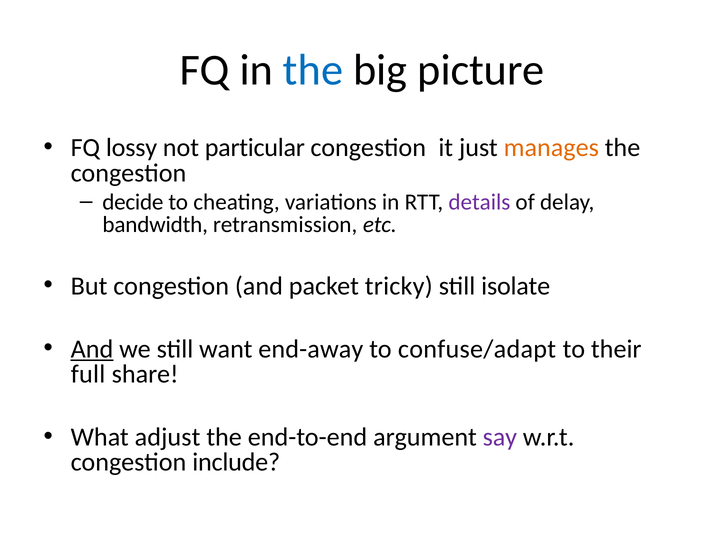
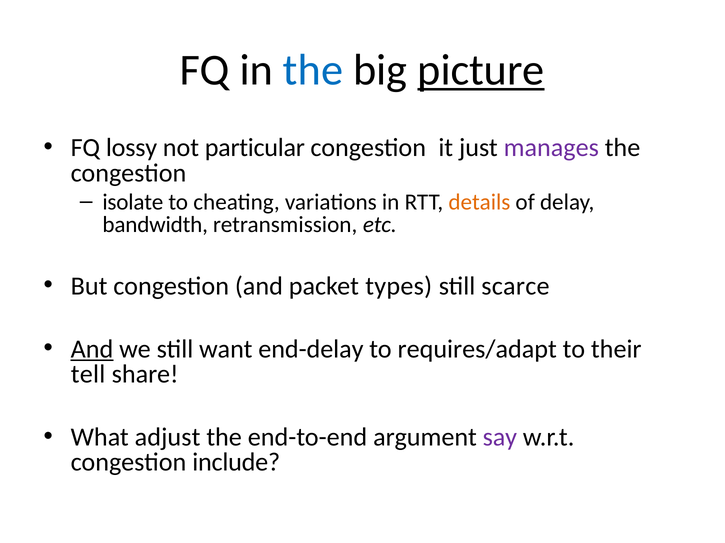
picture underline: none -> present (481, 70)
manages colour: orange -> purple (551, 148)
decide: decide -> isolate (133, 203)
details colour: purple -> orange (479, 203)
tricky: tricky -> types (399, 286)
isolate: isolate -> scarce (515, 286)
end-away: end-away -> end-delay (311, 349)
confuse/adapt: confuse/adapt -> requires/adapt (477, 349)
full: full -> tell (88, 375)
